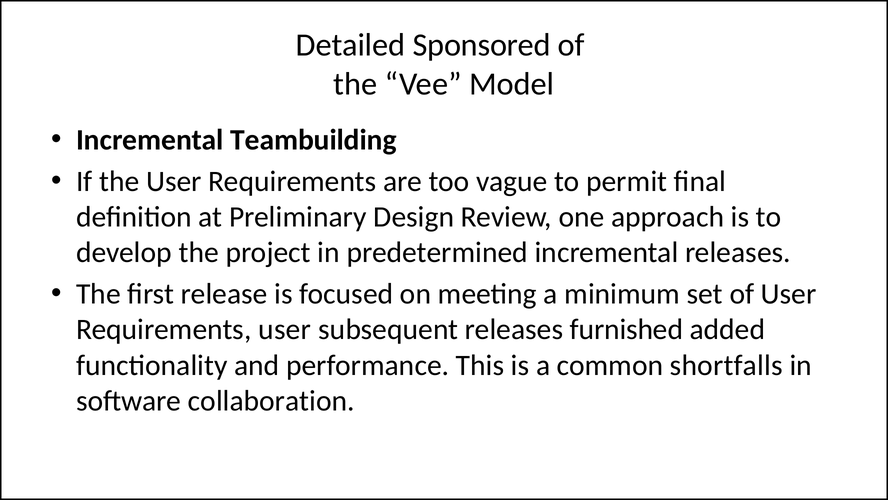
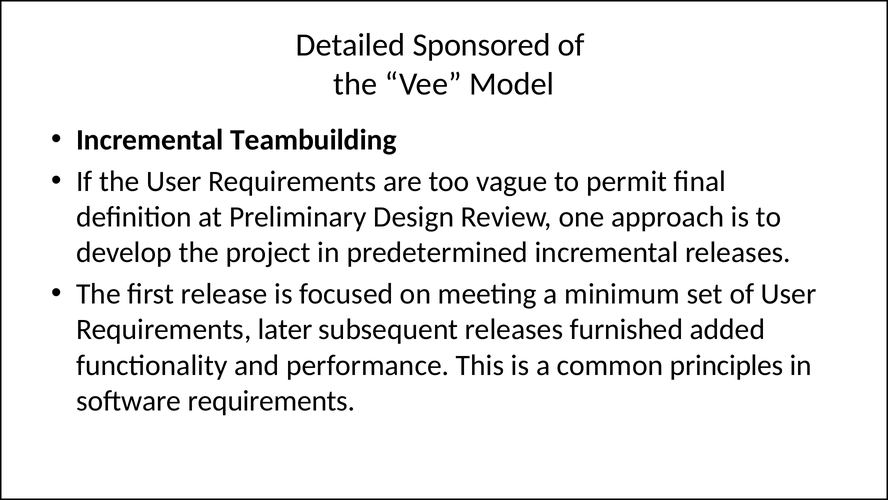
Requirements user: user -> later (285, 329)
shortfalls: shortfalls -> principles (727, 365)
software collaboration: collaboration -> requirements (272, 401)
